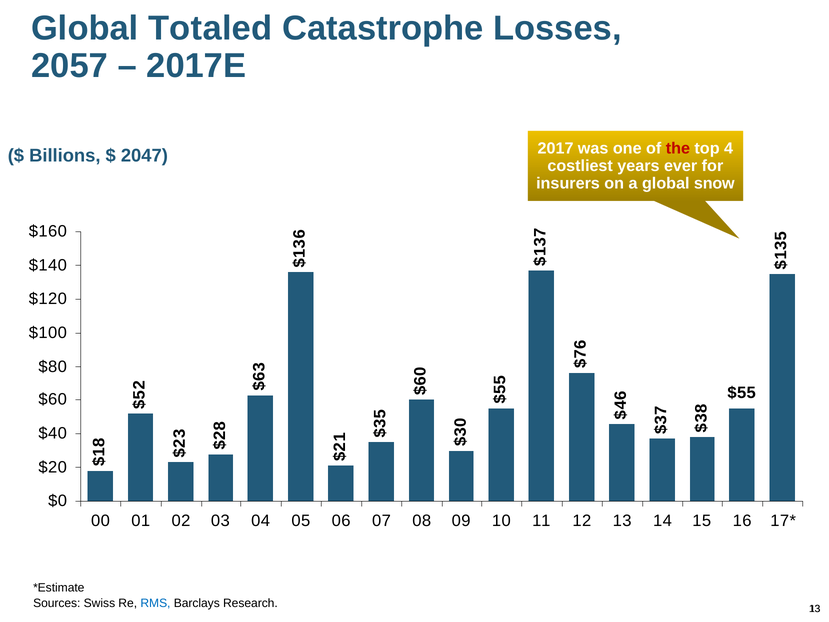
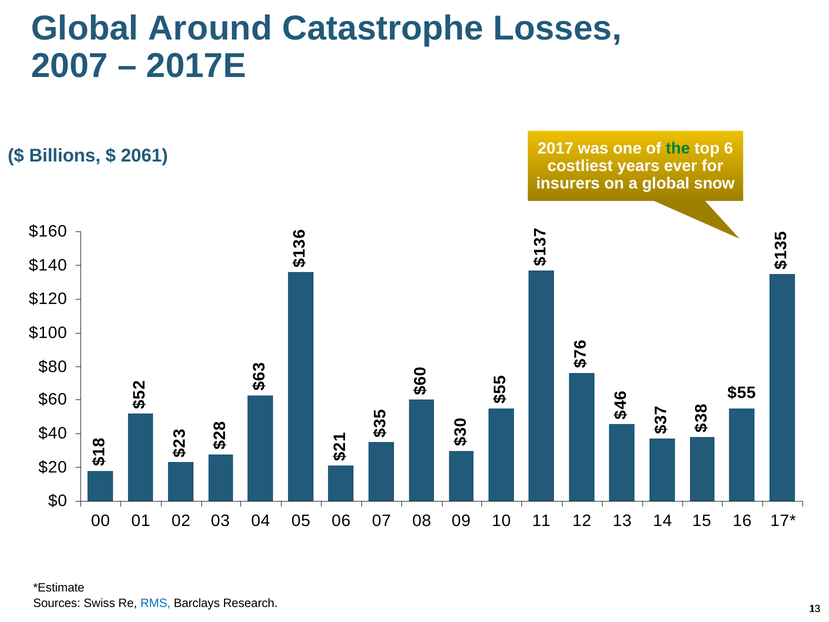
Totaled: Totaled -> Around (210, 28)
2057: 2057 -> 2007 (70, 66)
the colour: red -> green (678, 148)
top 4: 4 -> 6 (729, 148)
2047: 2047 -> 2061 (144, 156)
